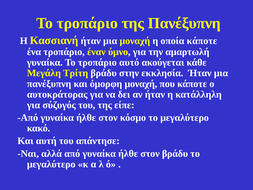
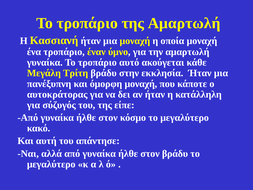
της Πανέξυπνη: Πανέξυπνη -> Αμαρτωλή (184, 23)
οποία κάποτε: κάποτε -> μοναχή (202, 41)
